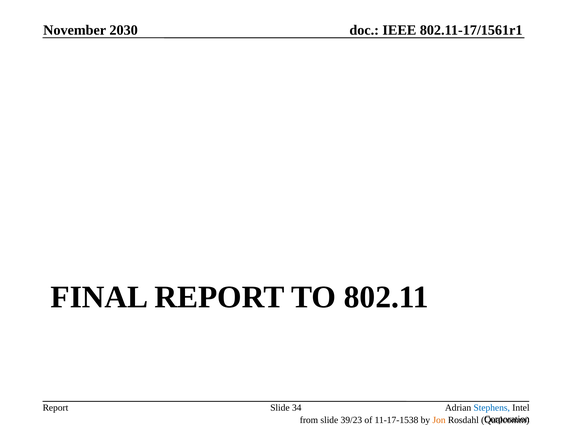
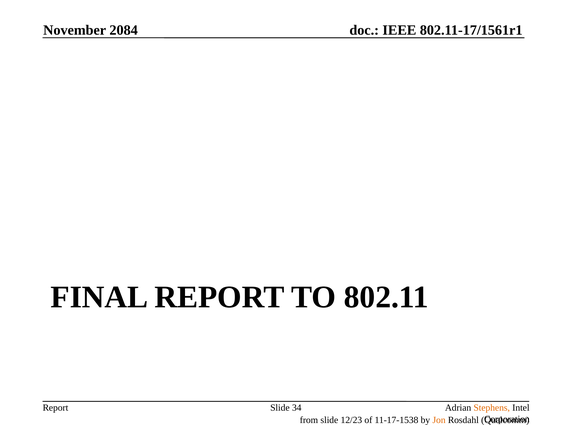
2030: 2030 -> 2084 (124, 30)
Stephens colour: blue -> orange (492, 408)
39/23: 39/23 -> 12/23 (351, 420)
